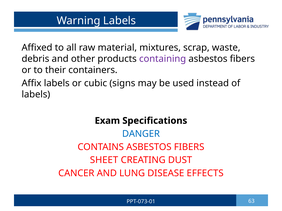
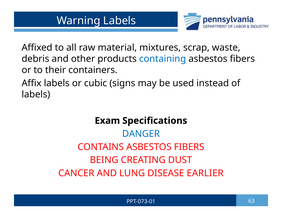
containing colour: purple -> blue (163, 59)
SHEET: SHEET -> BEING (104, 160)
EFFECTS: EFFECTS -> EARLIER (205, 174)
